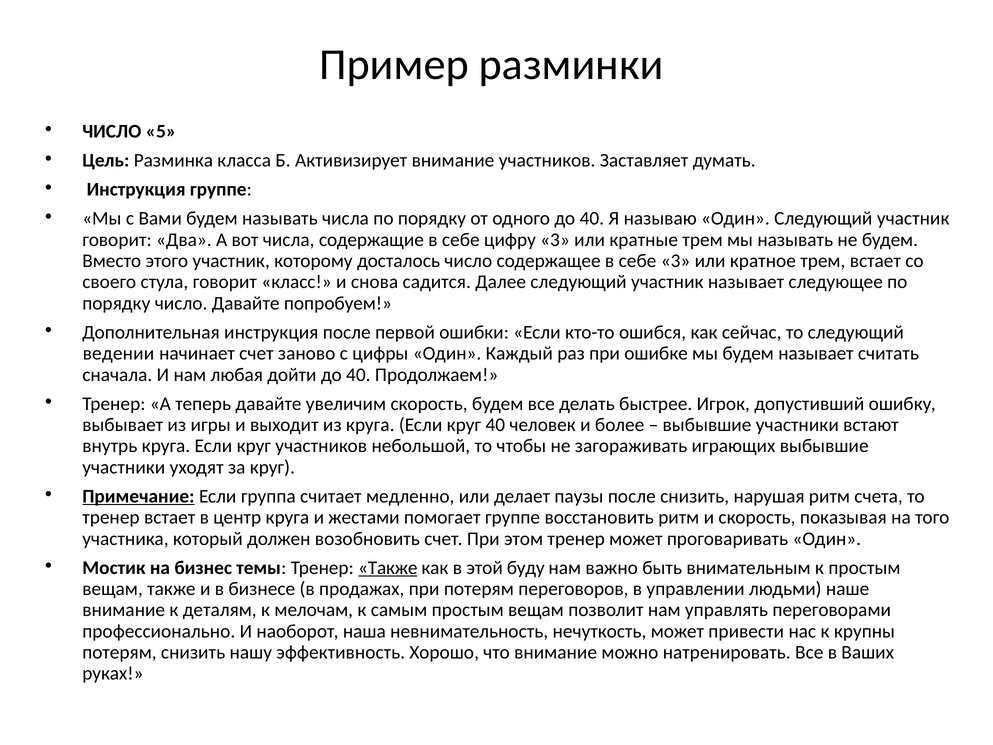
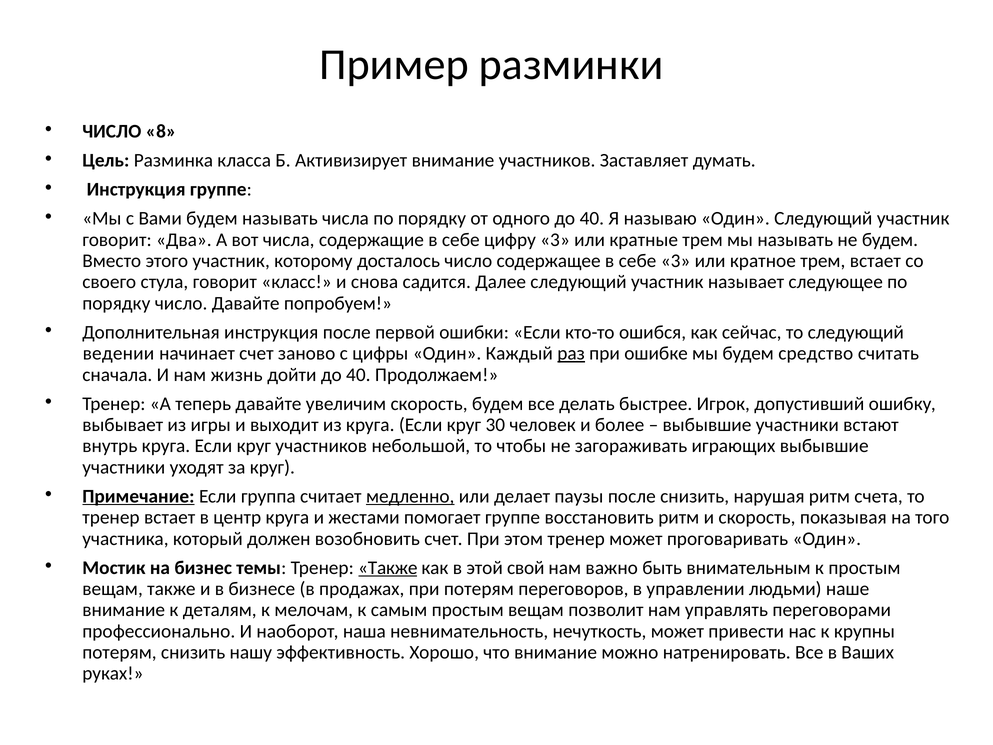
5: 5 -> 8 (161, 131)
раз underline: none -> present (571, 353)
будем называет: называет -> средство (816, 353)
любая: любая -> жизнь (237, 375)
круг 40: 40 -> 30 (495, 425)
медленно underline: none -> present (410, 496)
буду: буду -> свой (526, 568)
